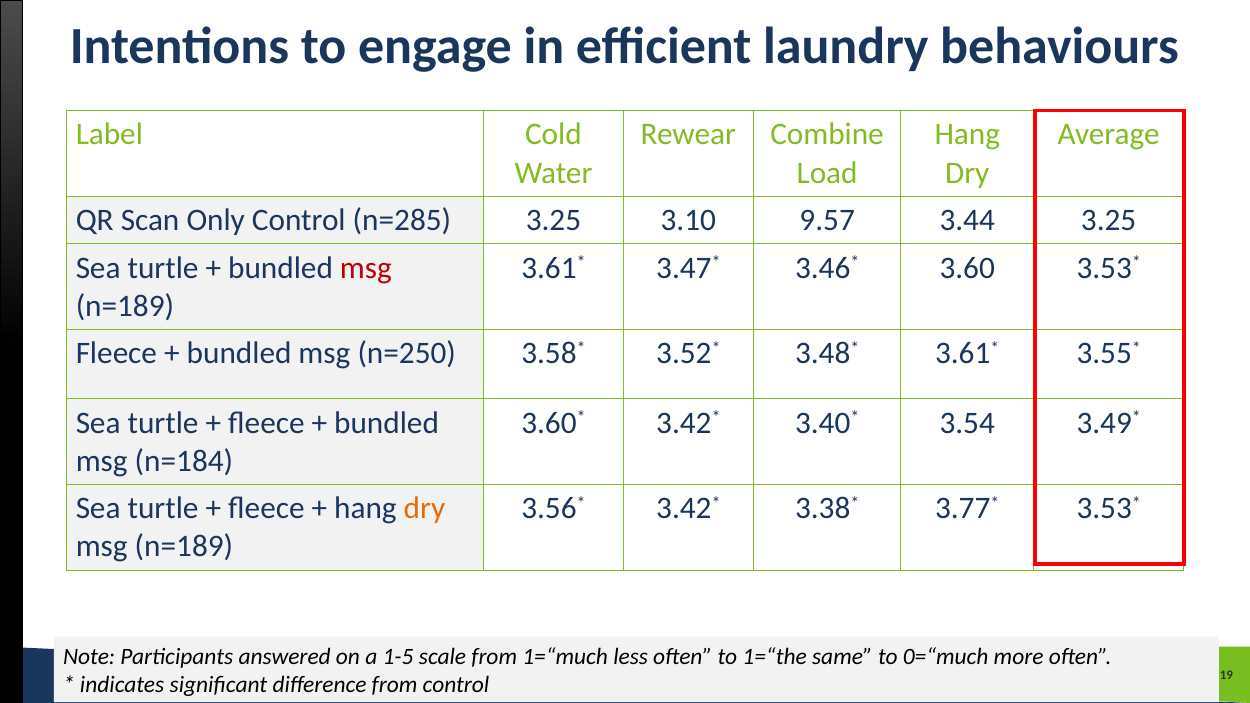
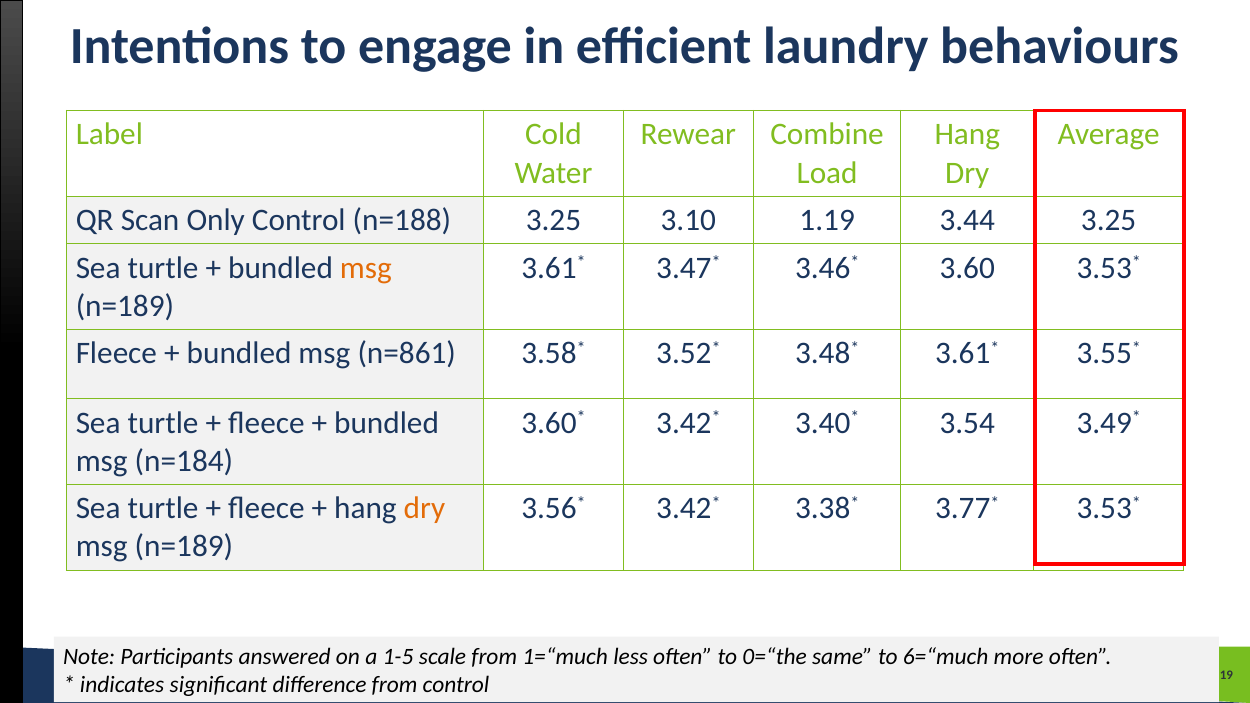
n=285: n=285 -> n=188 (402, 220)
9.57: 9.57 -> 1.19 (827, 220)
msg colour: red -> orange (366, 268)
n=250: n=250 -> n=861 (407, 353)
1=“the: 1=“the -> 0=“the (775, 657)
0=“much: 0=“much -> 6=“much (946, 657)
